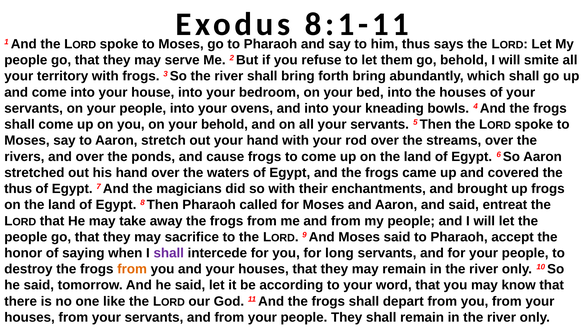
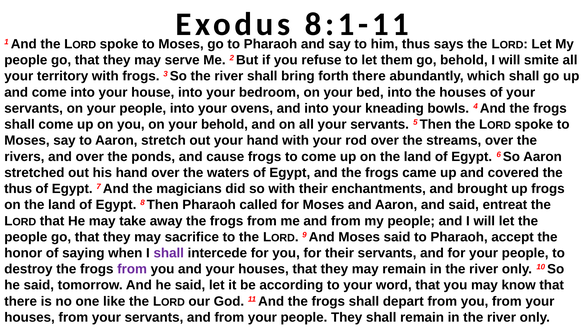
forth bring: bring -> there (369, 76)
for long: long -> their (339, 253)
from colour: orange -> purple (132, 269)
